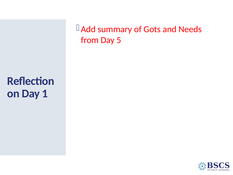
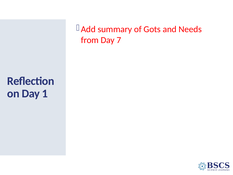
5: 5 -> 7 (119, 40)
